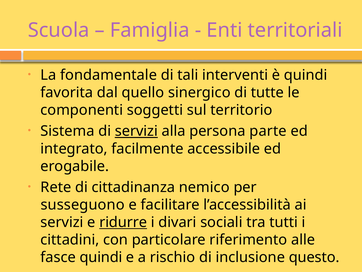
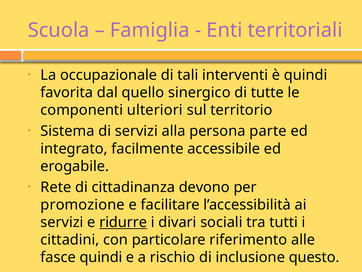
fondamentale: fondamentale -> occupazionale (109, 75)
soggetti: soggetti -> ulteriori (155, 110)
servizi underline: present -> none (136, 131)
nemico: nemico -> devono (204, 187)
susseguono: susseguono -> promozione (83, 204)
